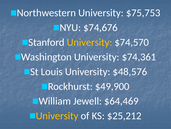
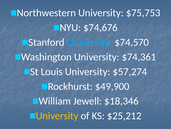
University colour: yellow -> light blue (90, 42)
$48,576: $48,576 -> $57,274 (130, 71)
$64,469: $64,469 -> $18,346 (121, 101)
